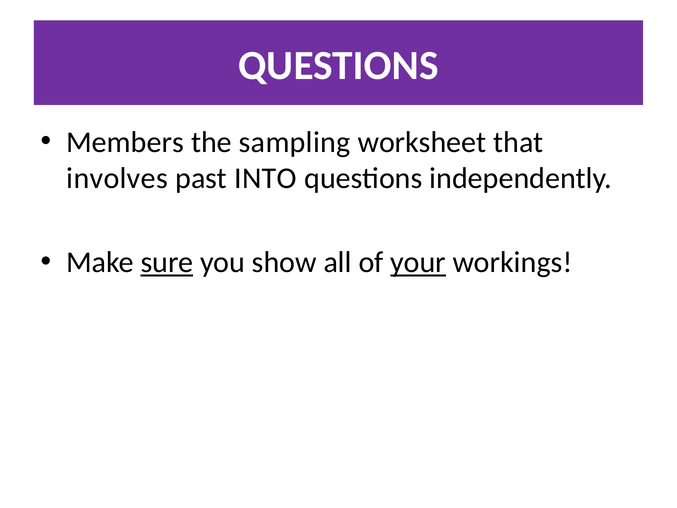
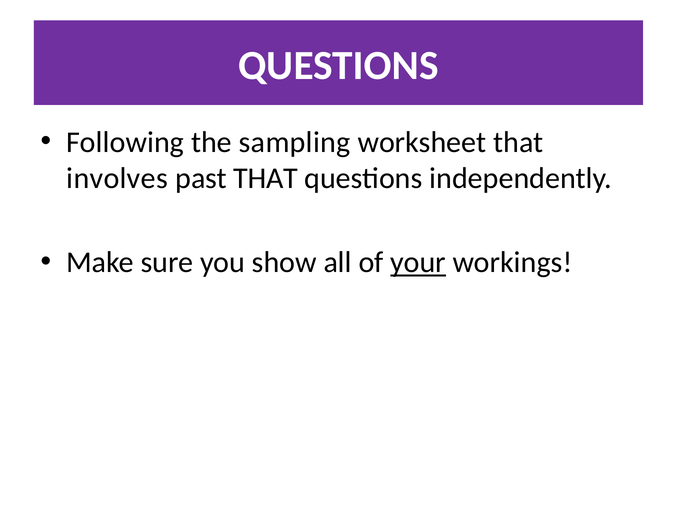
Members: Members -> Following (125, 142)
past INTO: INTO -> THAT (266, 178)
sure underline: present -> none (167, 262)
